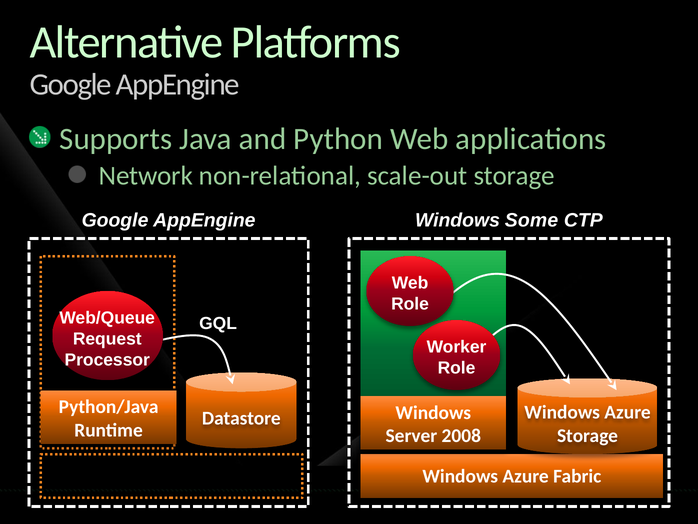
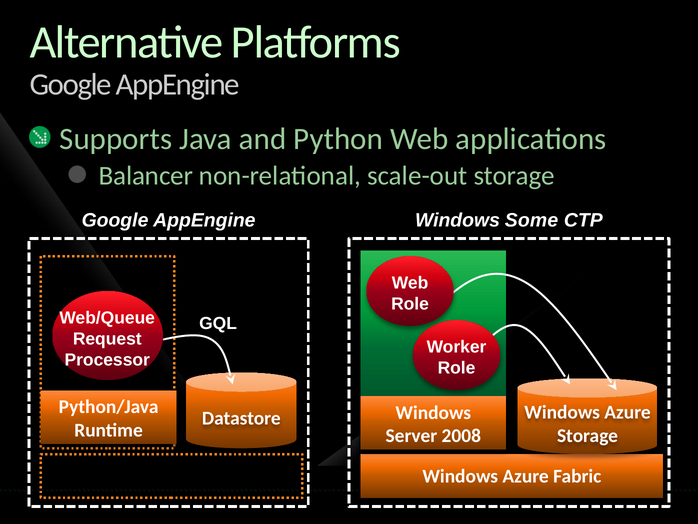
Network: Network -> Balancer (146, 176)
